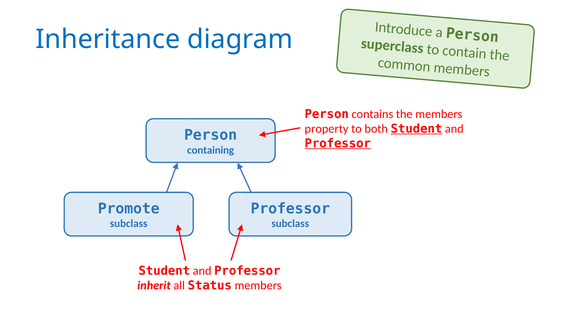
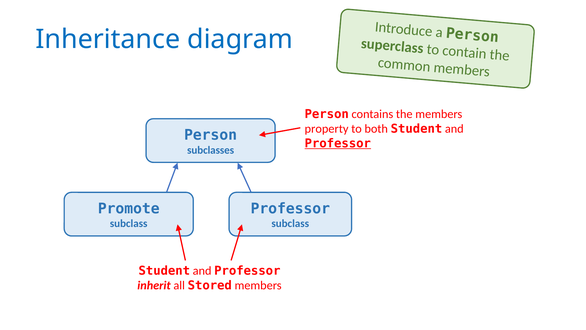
Student underline: present -> none (416, 129)
containing: containing -> subclasses (211, 150)
Status: Status -> Stored (210, 285)
